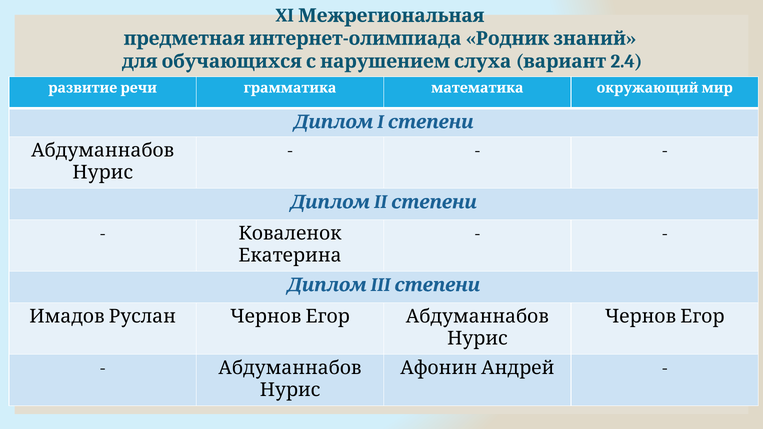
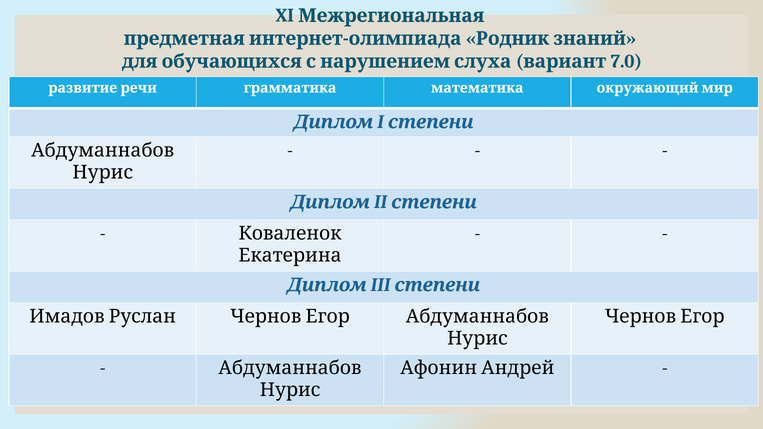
2.4: 2.4 -> 7.0 (626, 61)
